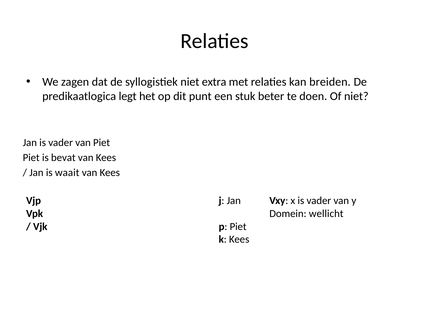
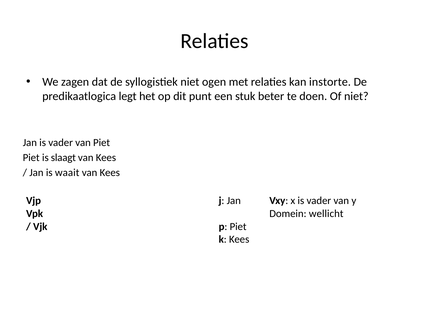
extra: extra -> ogen (214, 82)
breiden: breiden -> instorte (330, 82)
bevat: bevat -> slaagt (63, 157)
